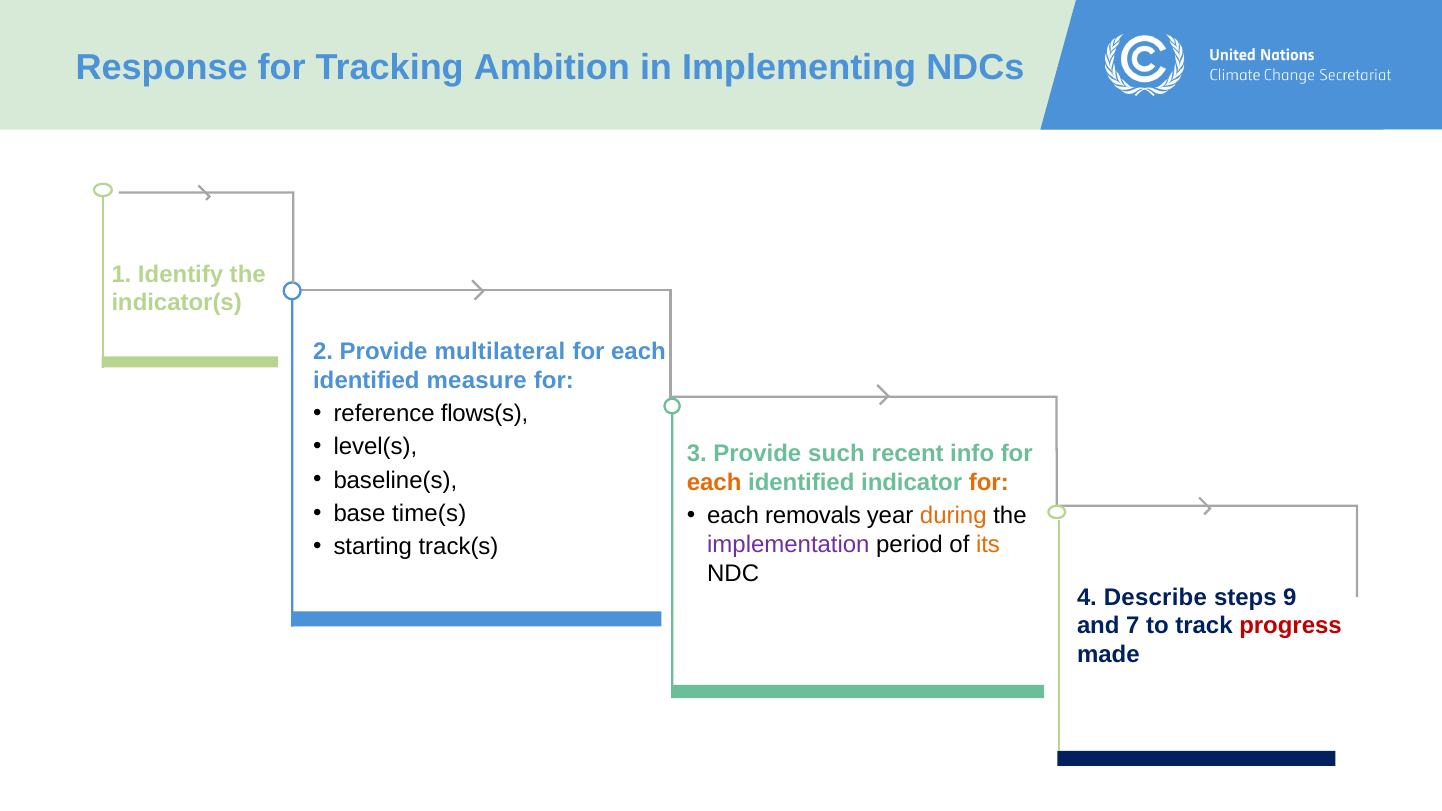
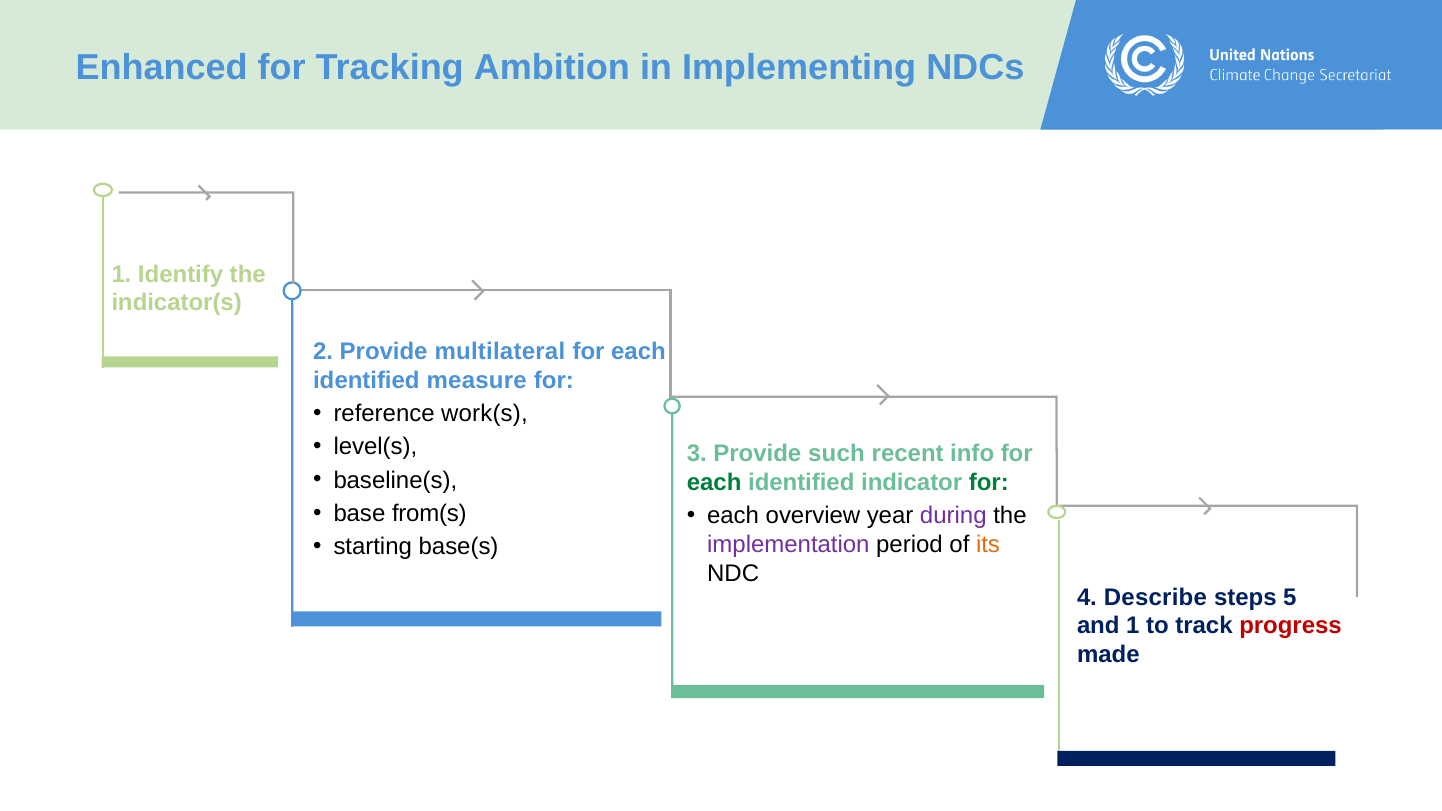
Response: Response -> Enhanced (162, 68)
flows(s: flows(s -> work(s (484, 414)
each colour: orange -> green (714, 482)
for colour: orange -> green (989, 482)
time(s: time(s -> from(s (429, 514)
removals: removals -> overview (813, 516)
during colour: orange -> purple (953, 516)
track(s: track(s -> base(s (459, 547)
9: 9 -> 5 (1290, 597)
and 7: 7 -> 1 (1133, 626)
